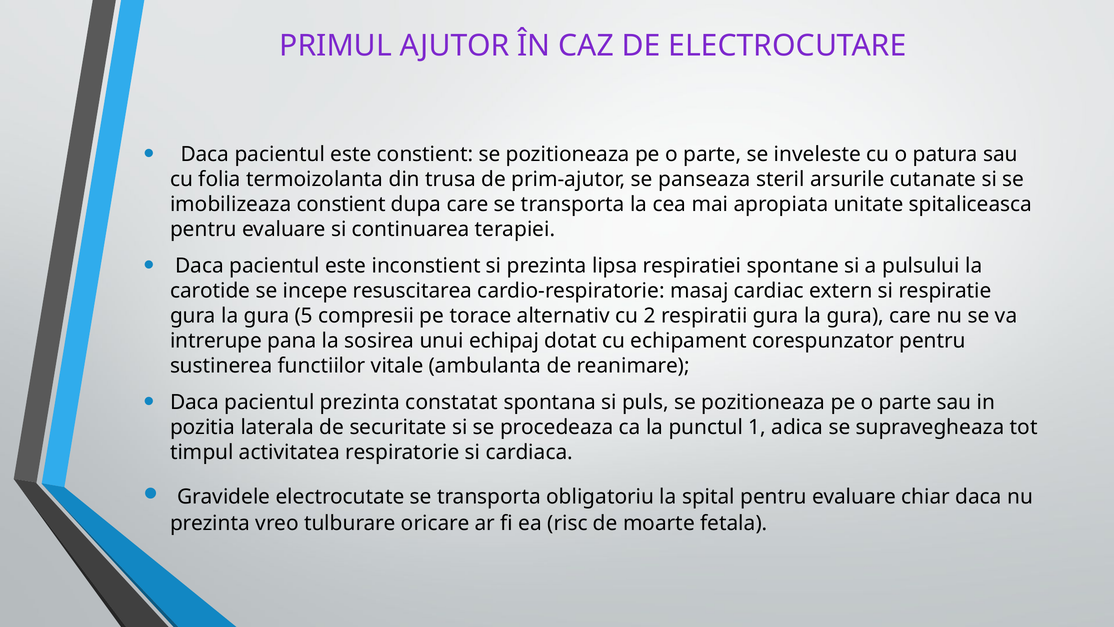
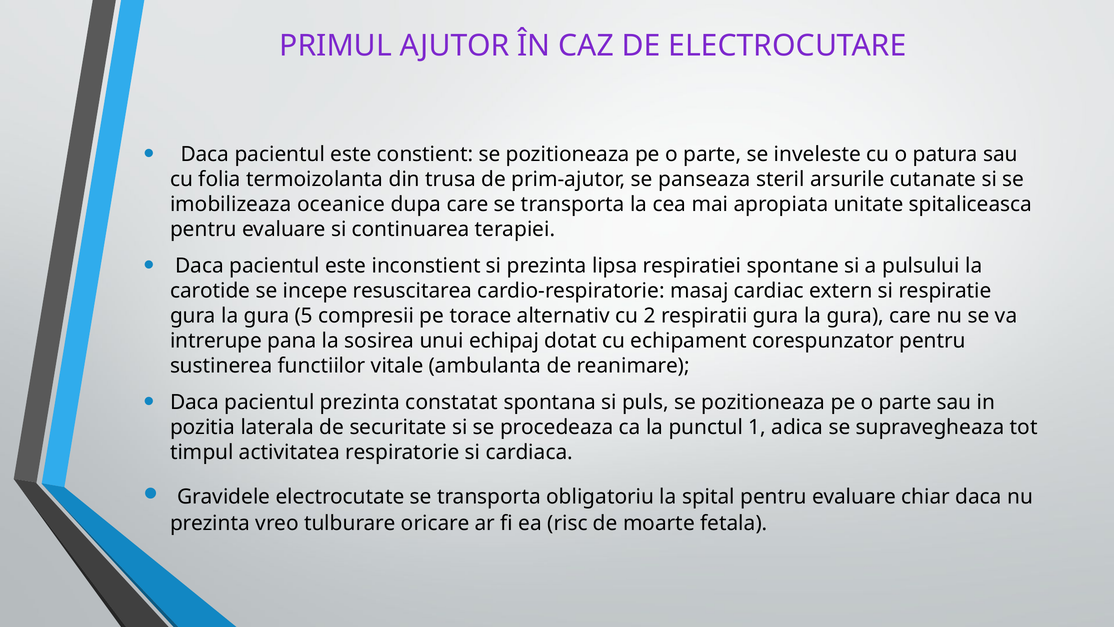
imobilizeaza constient: constient -> oceanice (341, 204)
